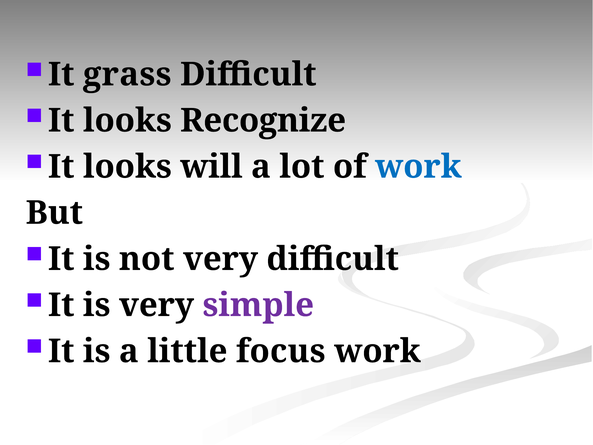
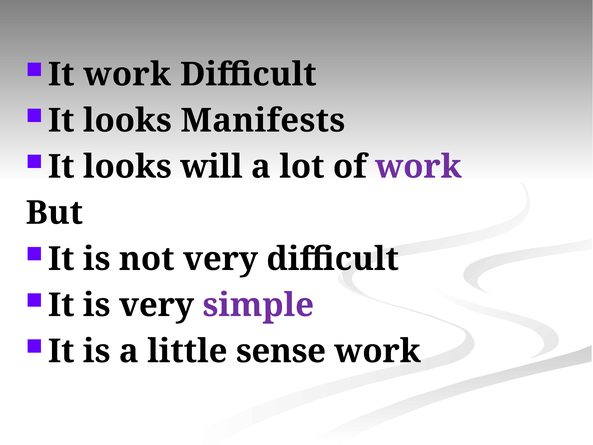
It grass: grass -> work (127, 74)
Recognize: Recognize -> Manifests (263, 121)
work colour: blue -> purple (418, 167)
focus: focus -> sense (281, 351)
